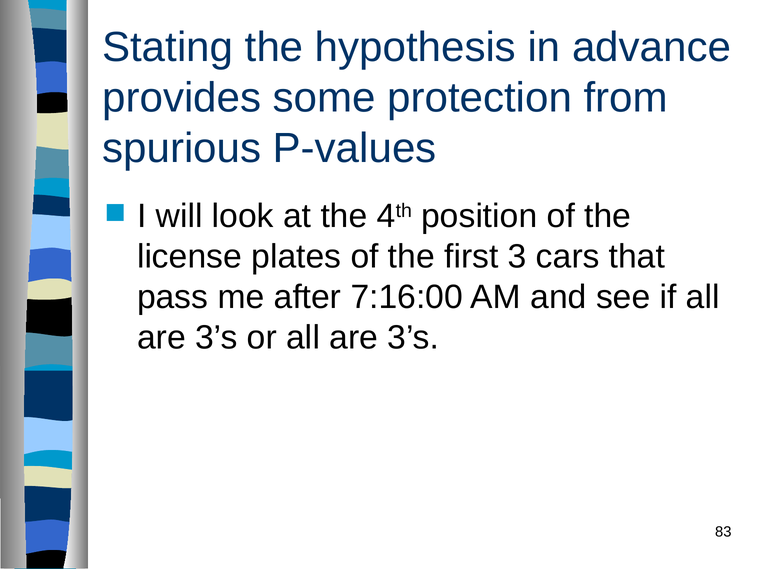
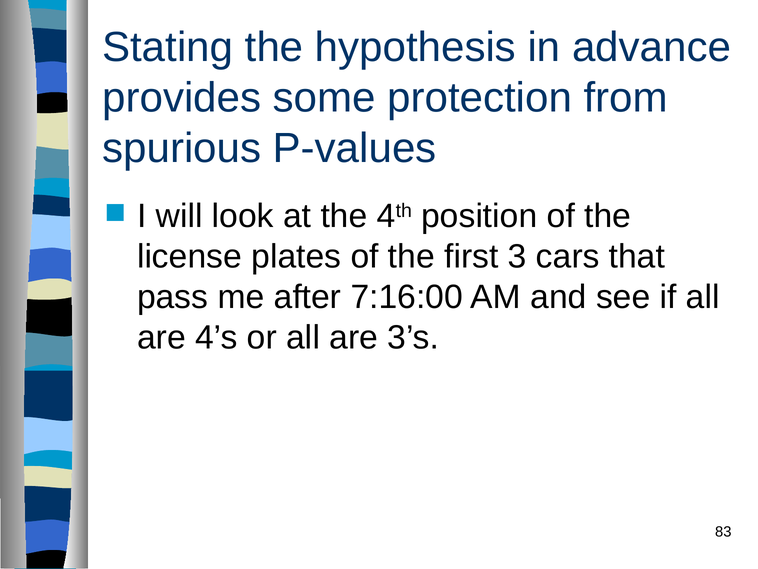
3’s: 3’s -> 4’s (216, 337)
